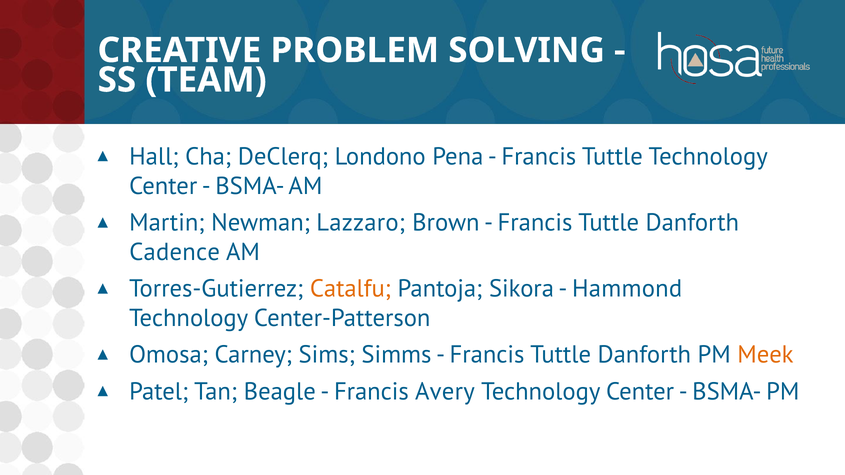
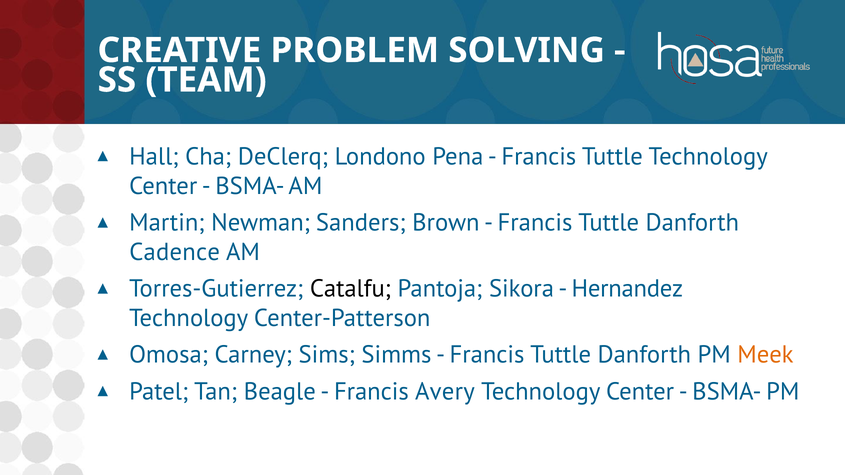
Lazzaro: Lazzaro -> Sanders (361, 223)
Catalfu colour: orange -> black (351, 289)
Hammond: Hammond -> Hernandez (627, 289)
